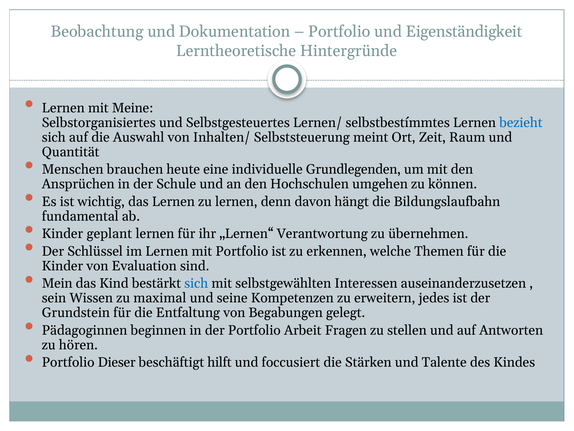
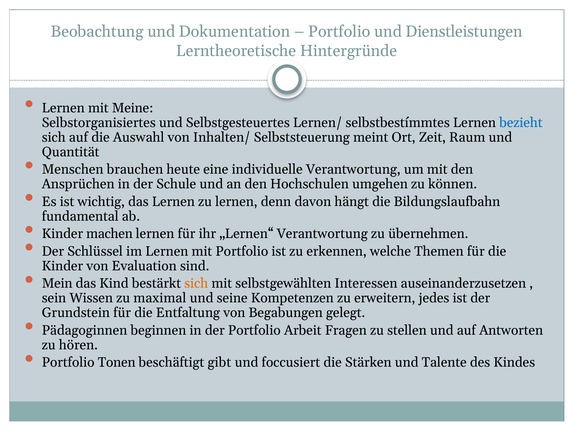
Eigenständigkeit: Eigenständigkeit -> Dienstleistungen (464, 32)
individuelle Grundlegenden: Grundlegenden -> Verantwortung (353, 169)
geplant: geplant -> machen (109, 233)
sich colour: blue -> orange (196, 283)
Dieser: Dieser -> Tonen (117, 362)
hilft: hilft -> gibt (219, 362)
